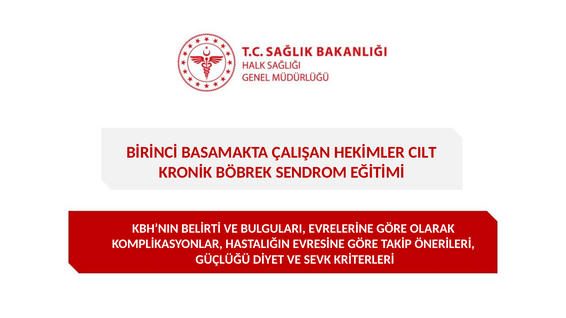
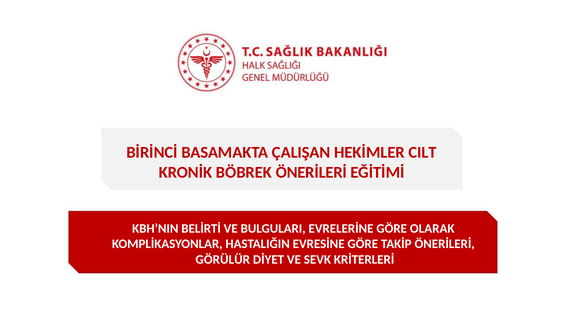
BÖBREK SENDROM: SENDROM -> ÖNERİLERİ (311, 173)
GÜÇLÜĞÜ: GÜÇLÜĞÜ -> GÖRÜLÜR (223, 260)
